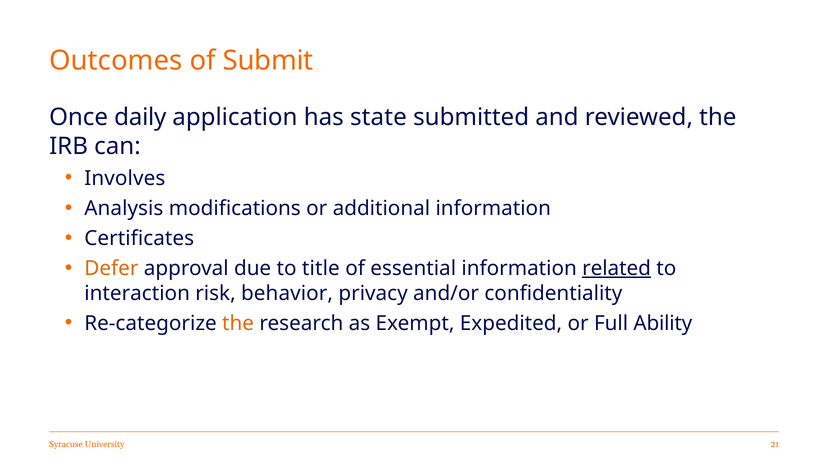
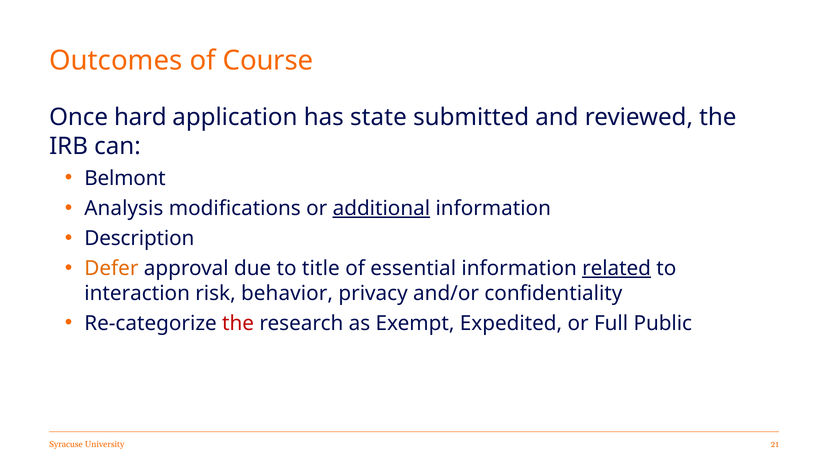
Submit: Submit -> Course (268, 61)
daily: daily -> hard (140, 117)
Involves: Involves -> Belmont (125, 178)
additional underline: none -> present (381, 208)
Certificates: Certificates -> Description (139, 238)
the colour: orange -> red (238, 323)
Ability: Ability -> Public (663, 323)
